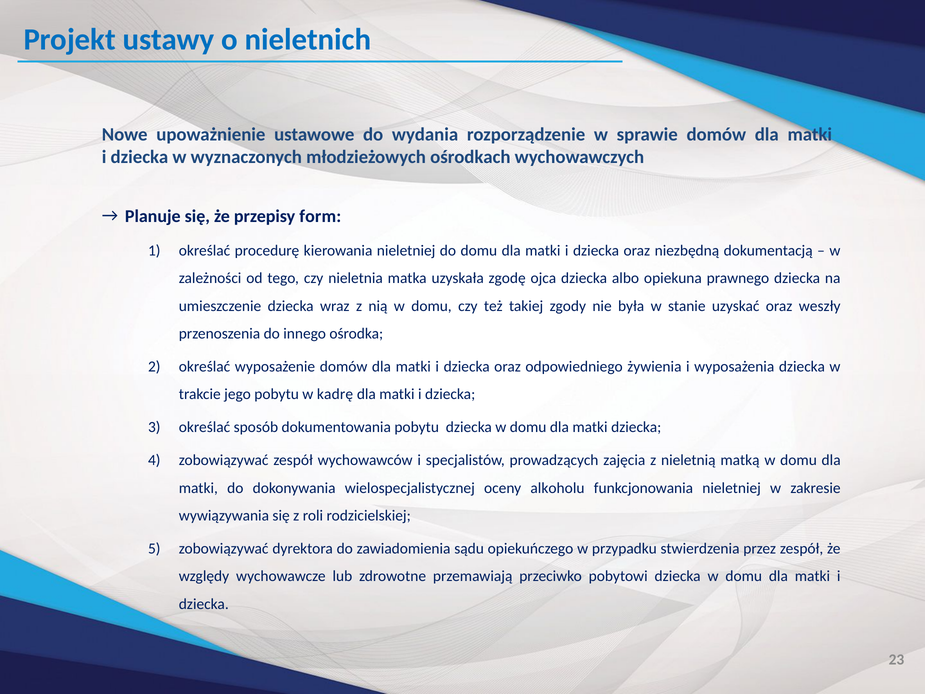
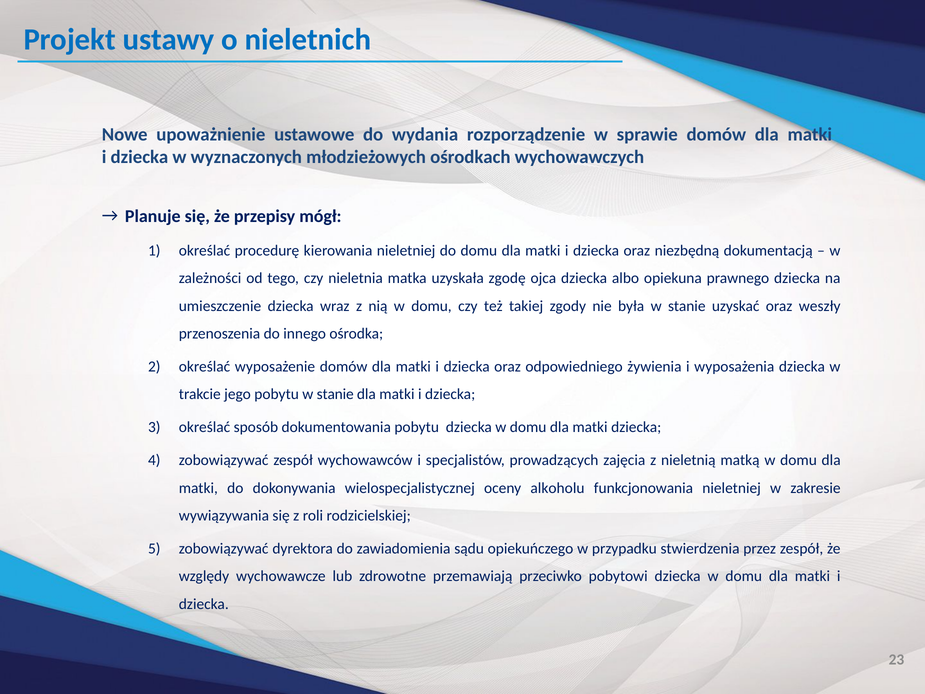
form: form -> mógł (320, 216)
pobytu w kadrę: kadrę -> stanie (335, 394)
